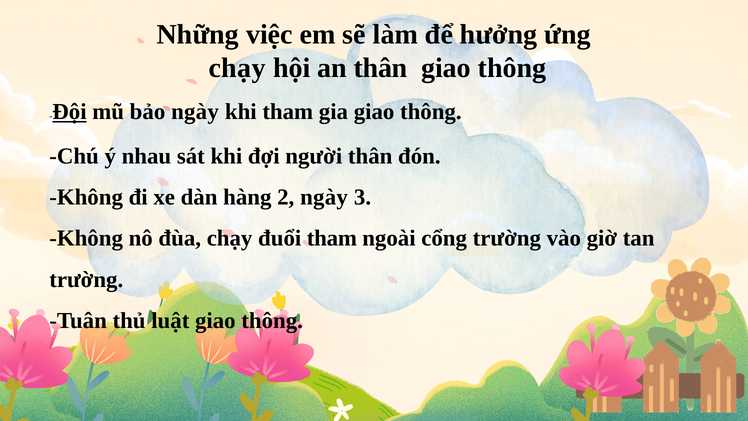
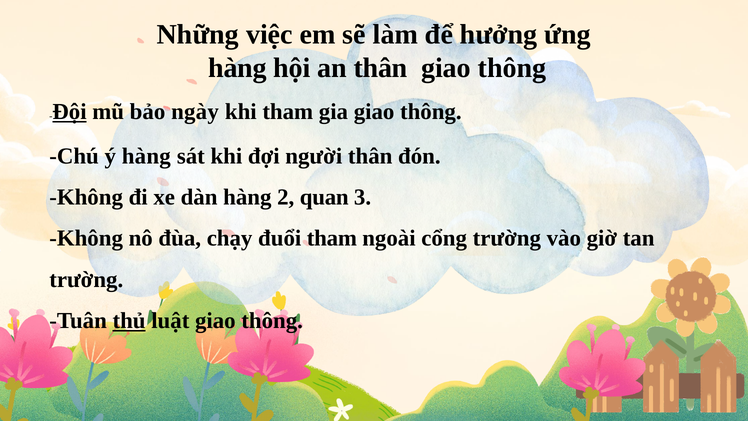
chạy: chạy -> hàng (237, 68)
ý nhau: nhau -> hàng (146, 156)
2 ngày: ngày -> quan (324, 197)
thủ underline: none -> present (129, 321)
